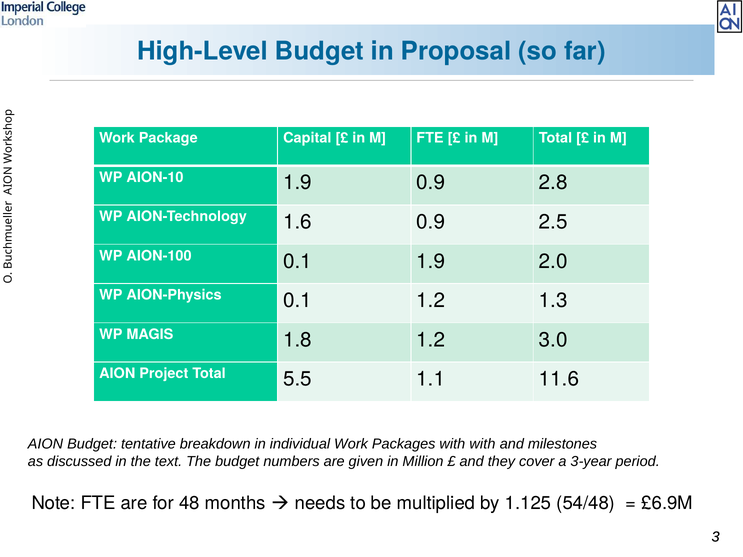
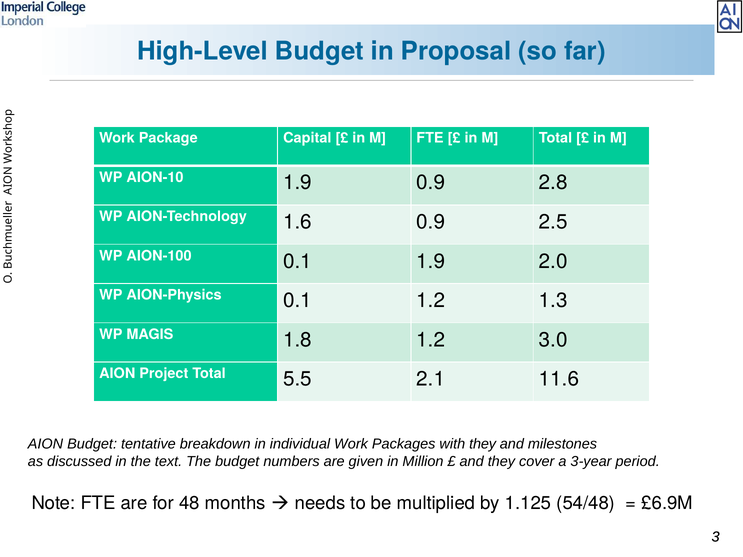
1.1: 1.1 -> 2.1 (431, 379)
with with: with -> they (483, 444)
